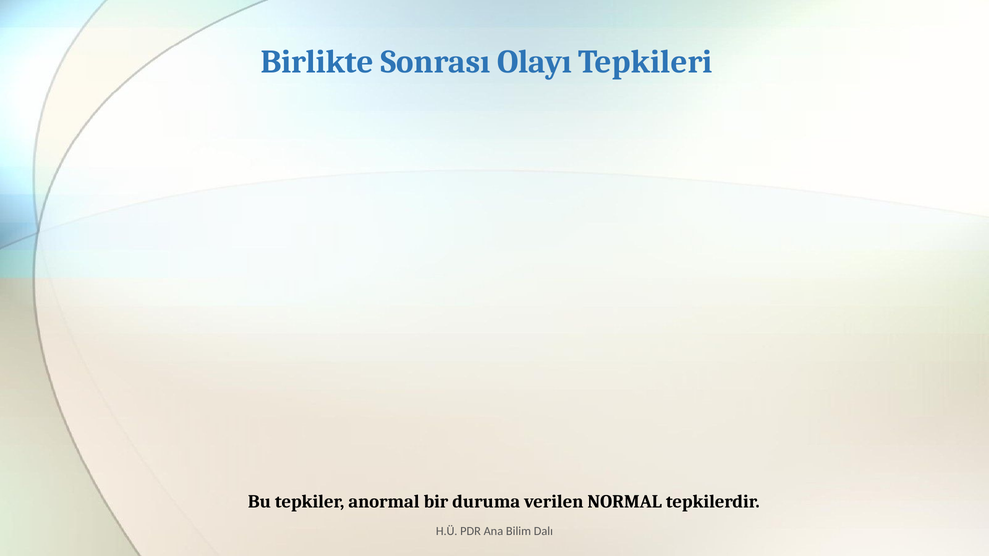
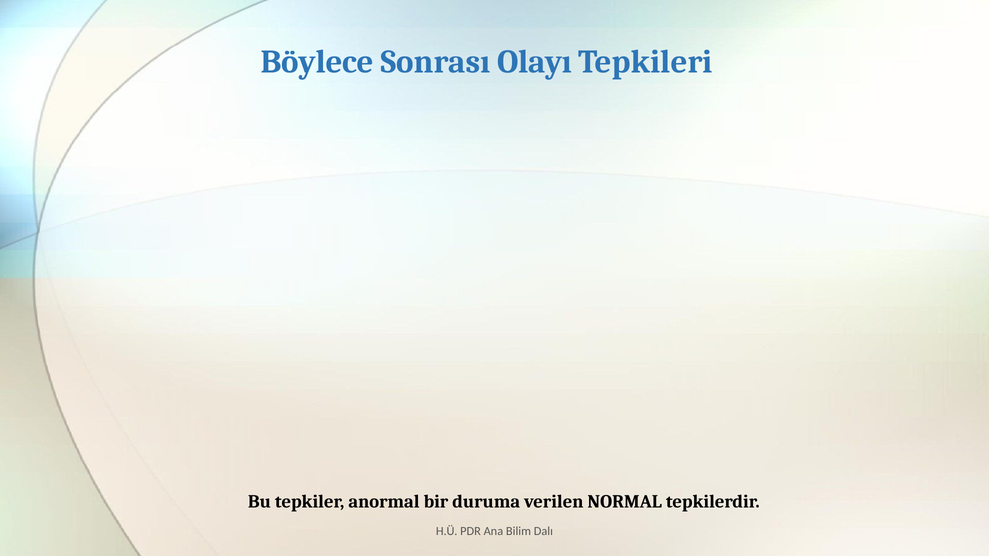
Birlikte: Birlikte -> Böylece (317, 62)
